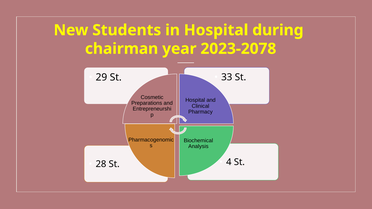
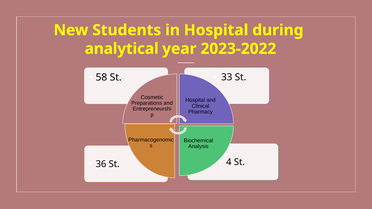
chairman: chairman -> analytical (122, 49)
2023-2078: 2023-2078 -> 2023-2022 (238, 49)
29: 29 -> 58 (101, 77)
28: 28 -> 36 (101, 164)
